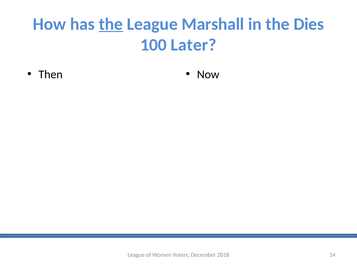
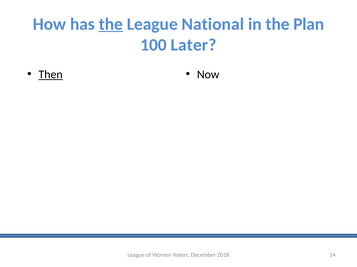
Marshall: Marshall -> National (213, 24)
Dies: Dies -> Plan (309, 24)
Then underline: none -> present (51, 75)
